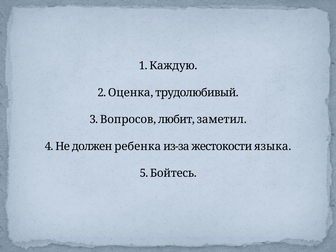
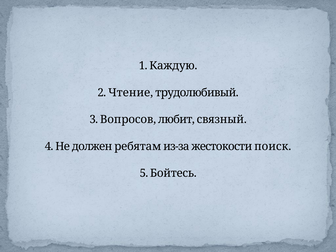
Оценка: Оценка -> Чтение (131, 93)
заметил: заметил -> связный (222, 119)
ребенка: ребенка -> ребятам (138, 146)
языка: языка -> поиск (273, 146)
